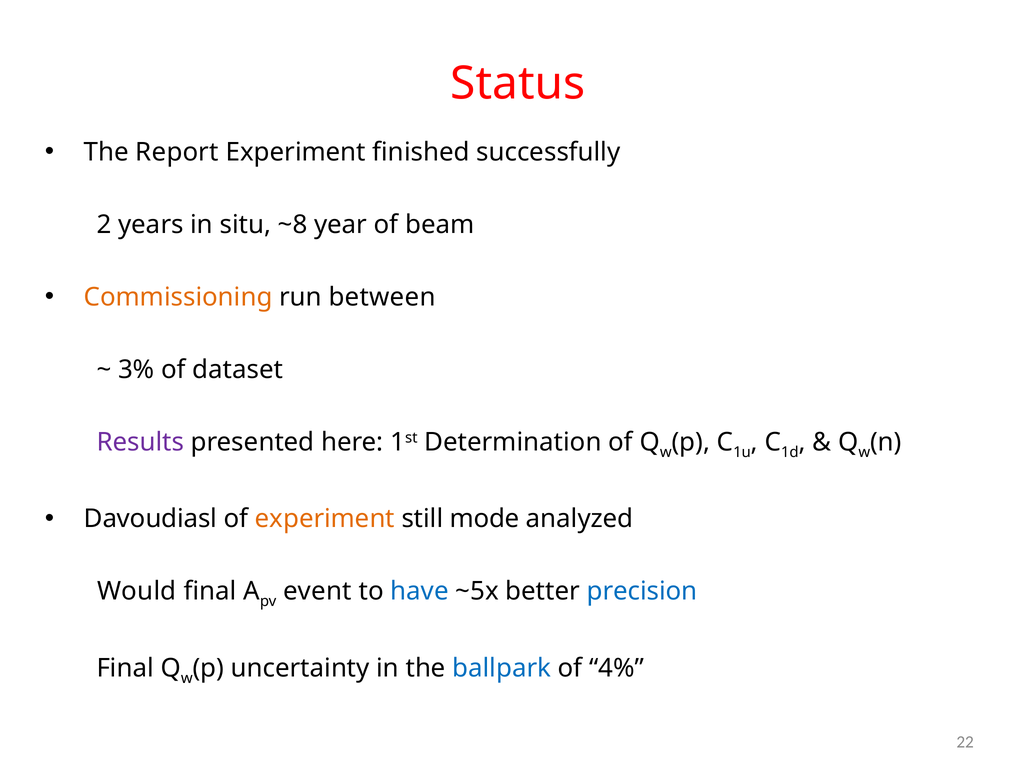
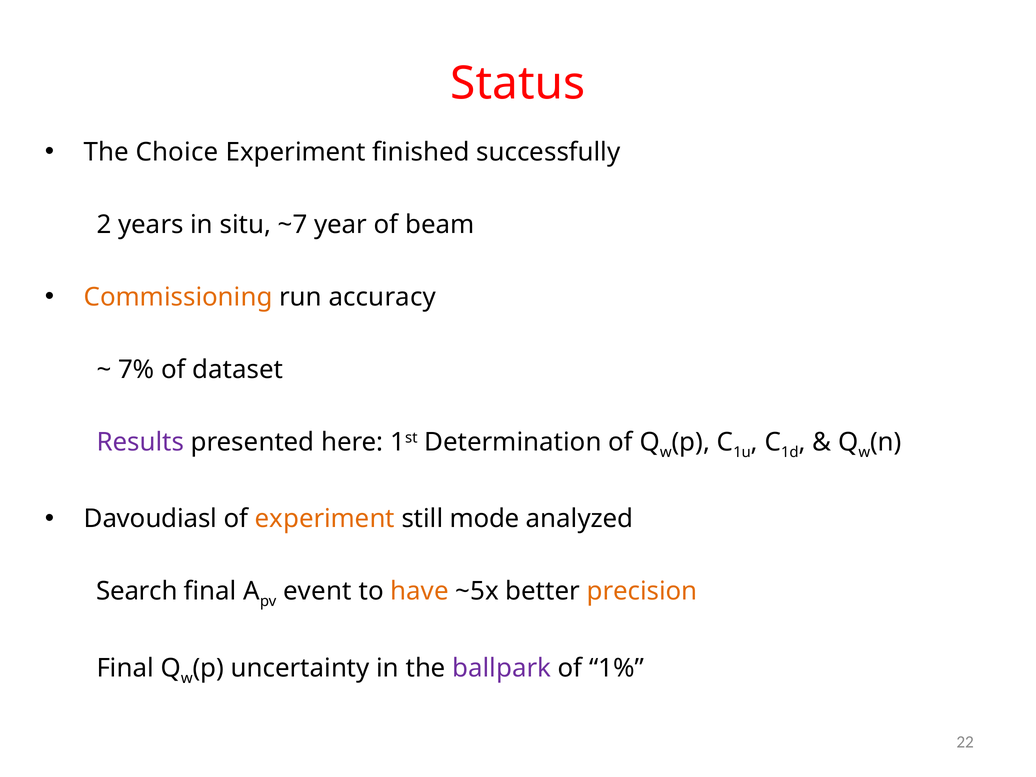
Report: Report -> Choice (177, 152)
~8: ~8 -> ~7 (293, 225)
between: between -> accuracy (382, 297)
3%: 3% -> 7% (136, 370)
Would: Would -> Search (137, 591)
have colour: blue -> orange (420, 591)
precision colour: blue -> orange (642, 591)
ballpark colour: blue -> purple (502, 668)
4%: 4% -> 1% (617, 668)
